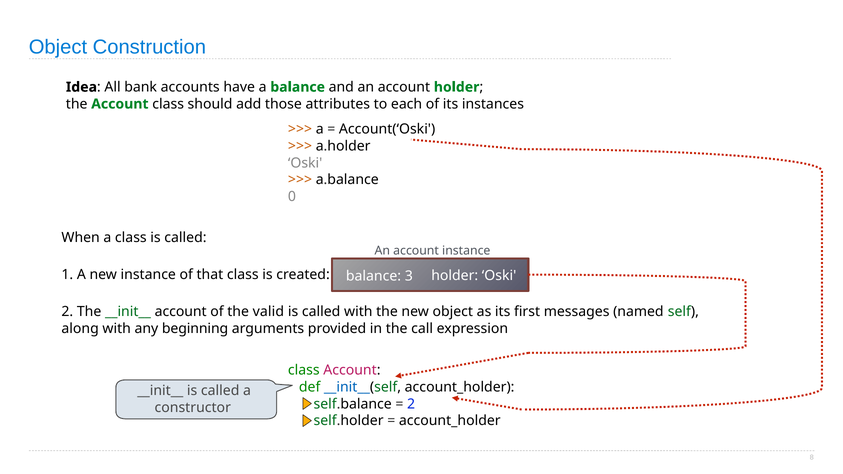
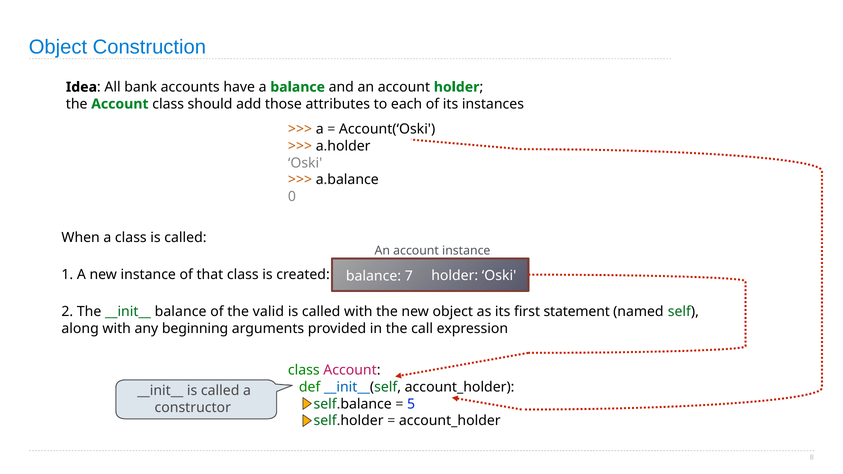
3: 3 -> 7 (409, 276)
__init__ account: account -> balance (181, 312)
messages: messages -> statement (577, 312)
2: 2 -> 5 (411, 404)
